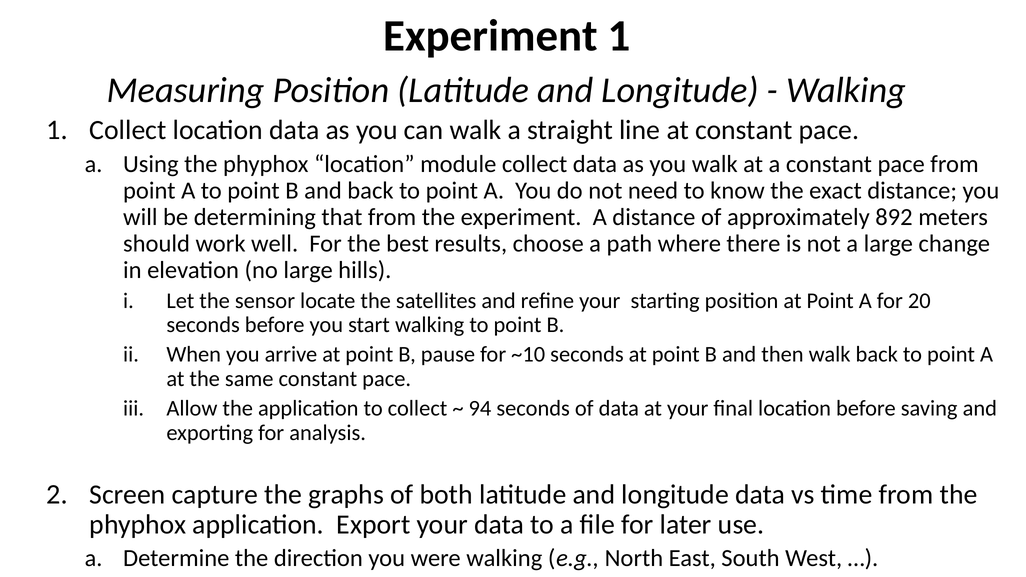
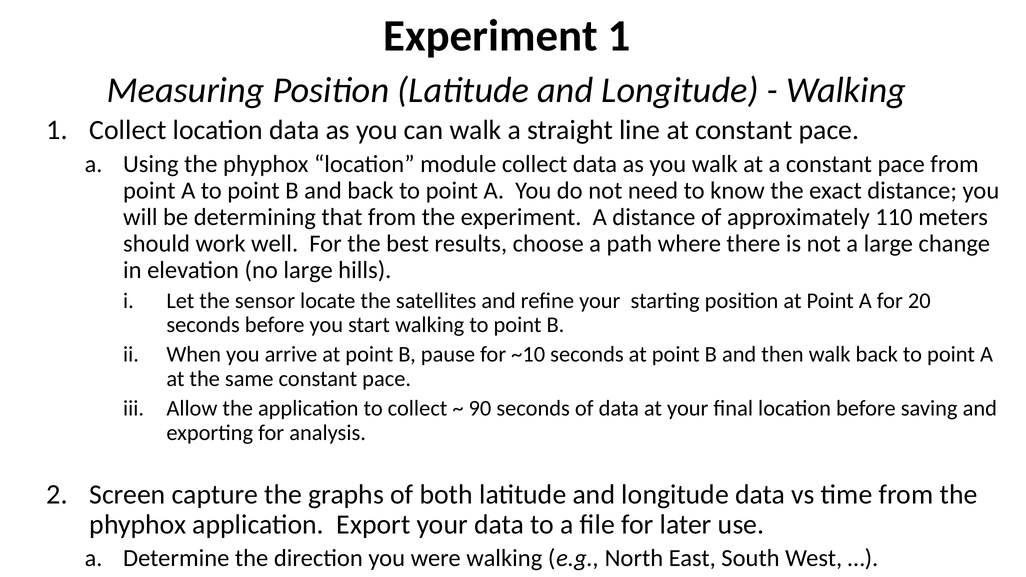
892: 892 -> 110 (894, 217)
94: 94 -> 90 (480, 408)
